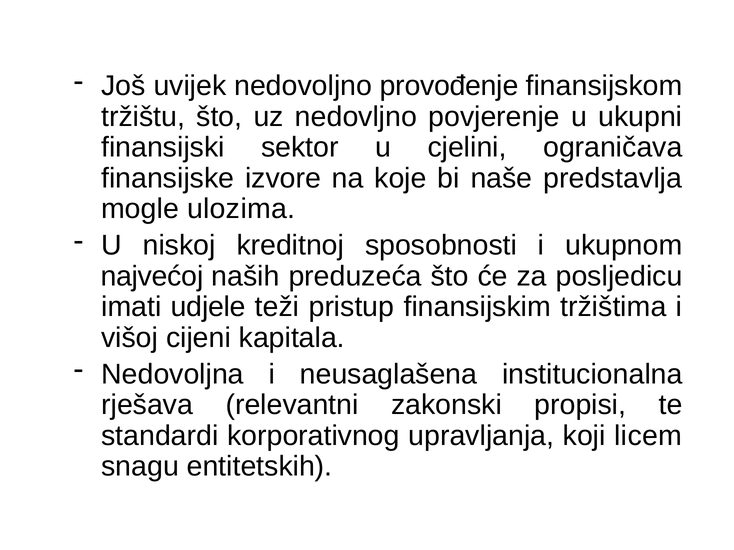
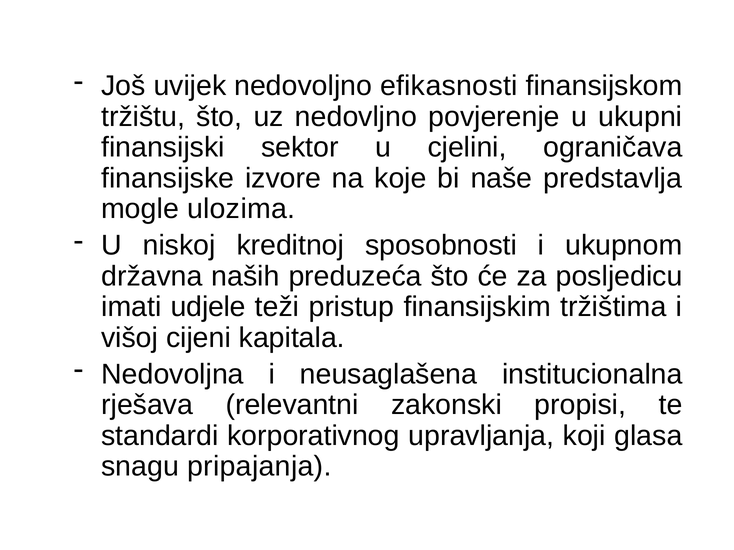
provođenje: provođenje -> efikasnosti (449, 86)
najvećoj: najvećoj -> državna (152, 276)
licem: licem -> glasa (648, 436)
entitetskih: entitetskih -> pripajanja (259, 467)
